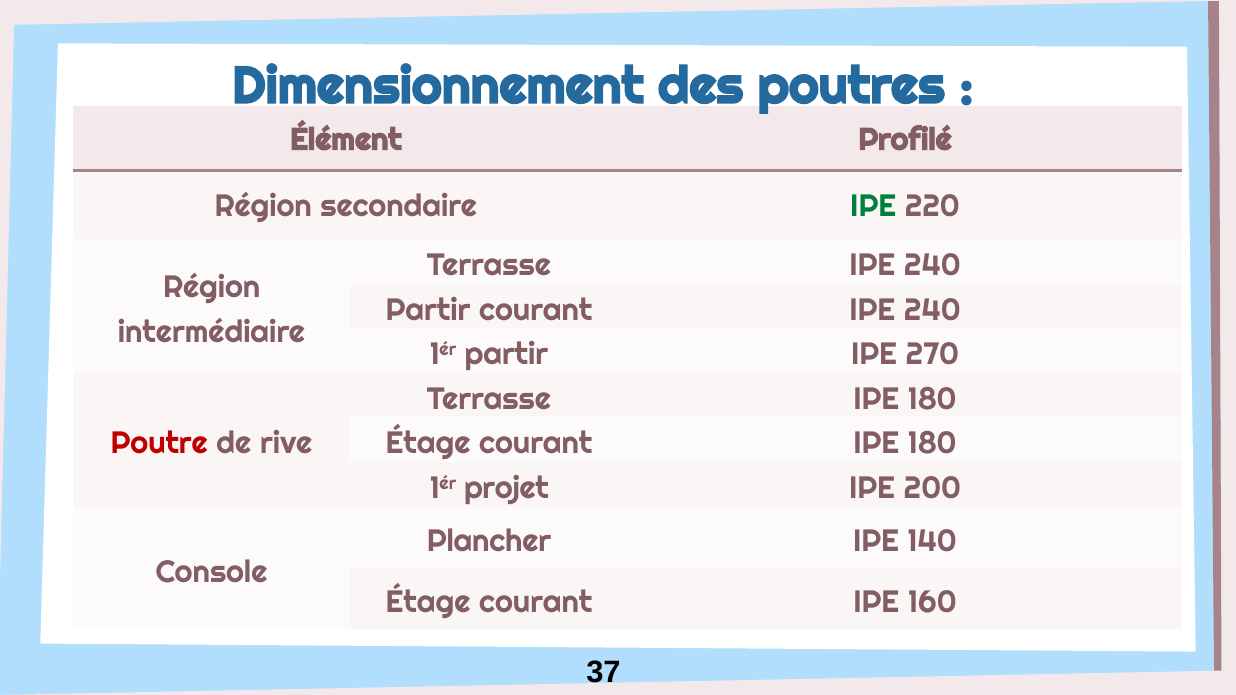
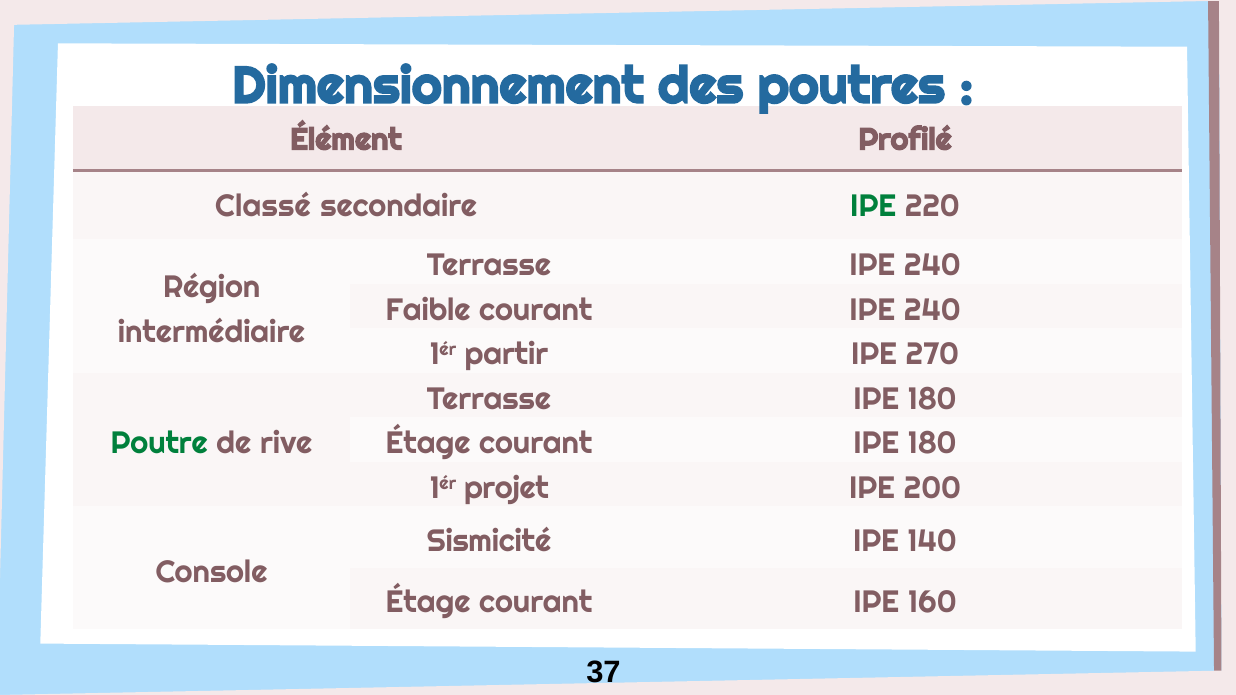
Région: Région -> Classé (263, 206)
Partir: Partir -> Faible (428, 310)
Poutre colour: red -> green (159, 444)
Plancher: Plancher -> Sismicité (489, 541)
